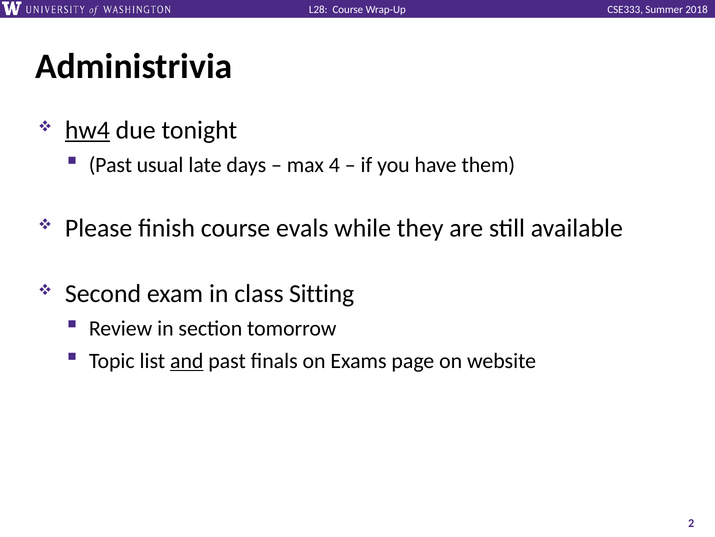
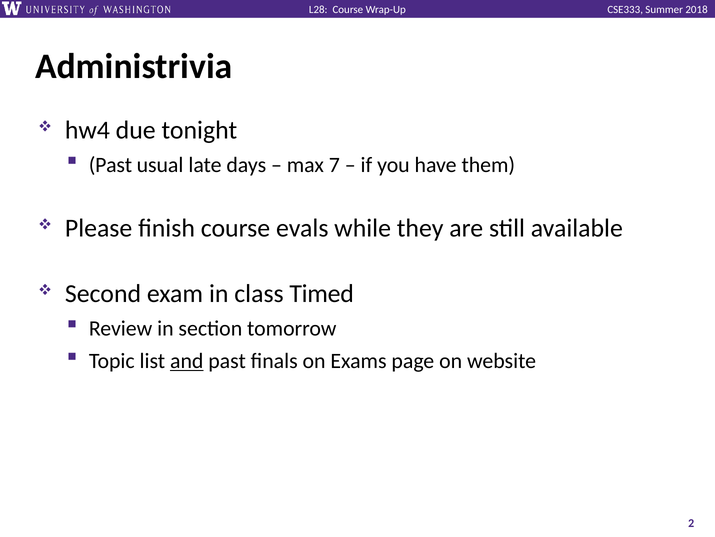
hw4 underline: present -> none (87, 130)
4: 4 -> 7 (334, 165)
Sitting: Sitting -> Timed (322, 293)
